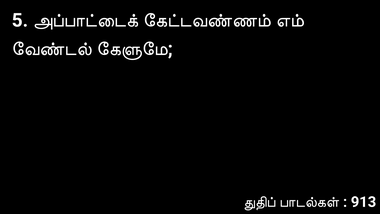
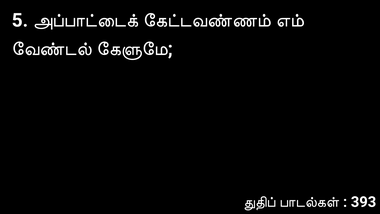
913: 913 -> 393 (364, 202)
